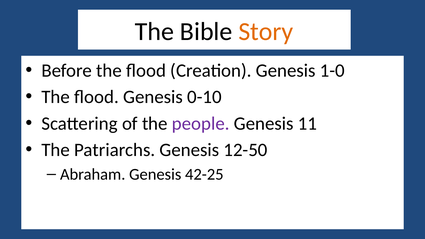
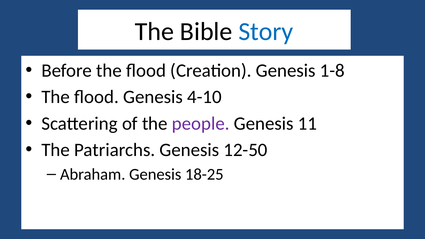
Story colour: orange -> blue (266, 31)
1-0: 1-0 -> 1-8 (332, 71)
0-10: 0-10 -> 4-10 (204, 97)
42-25: 42-25 -> 18-25 (204, 174)
